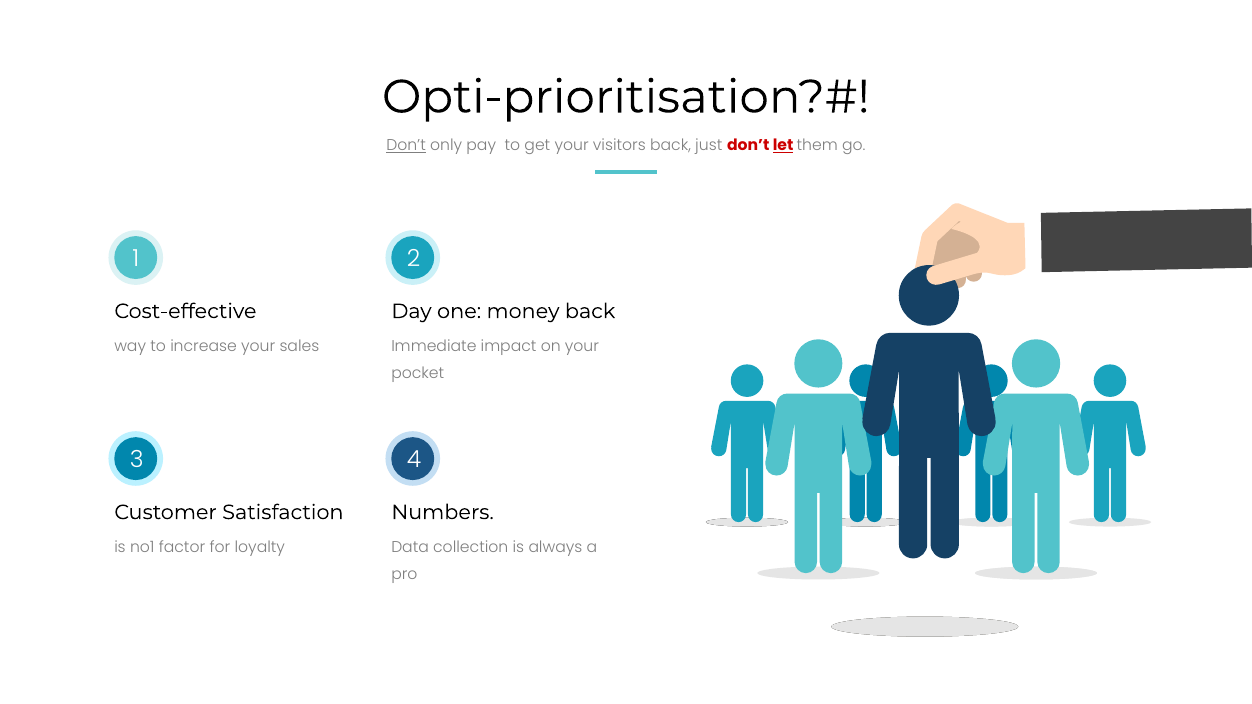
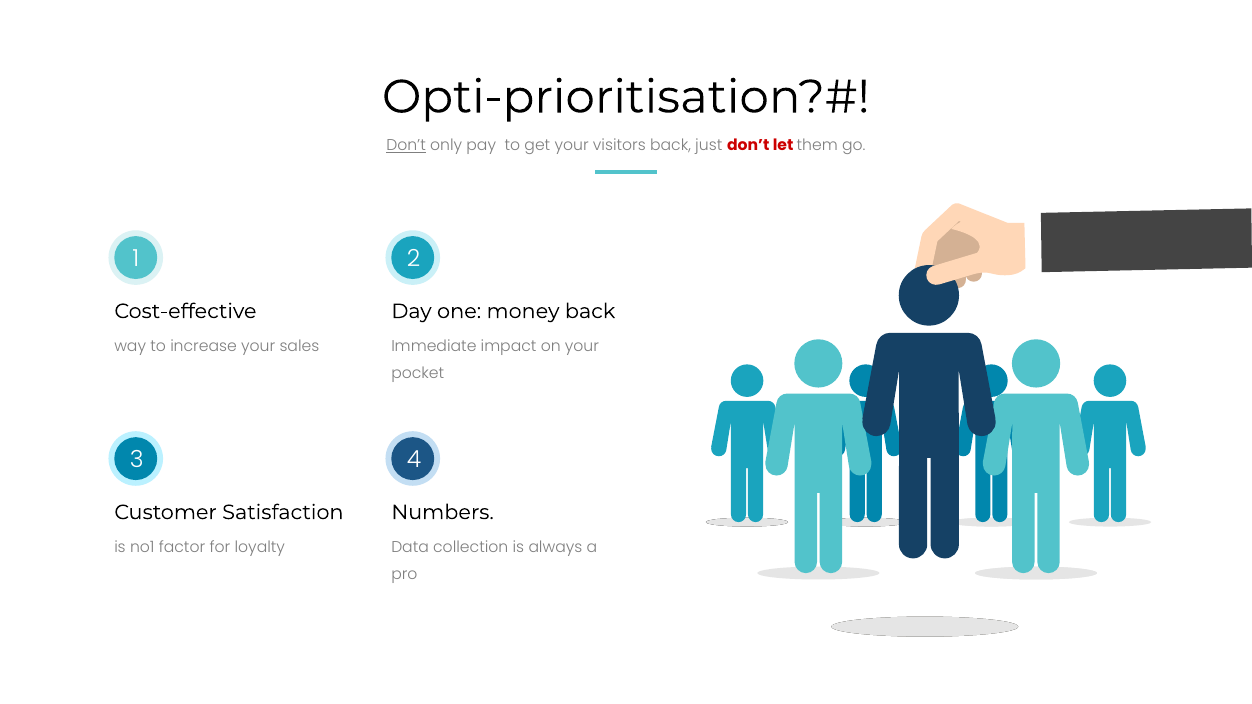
let underline: present -> none (783, 145)
